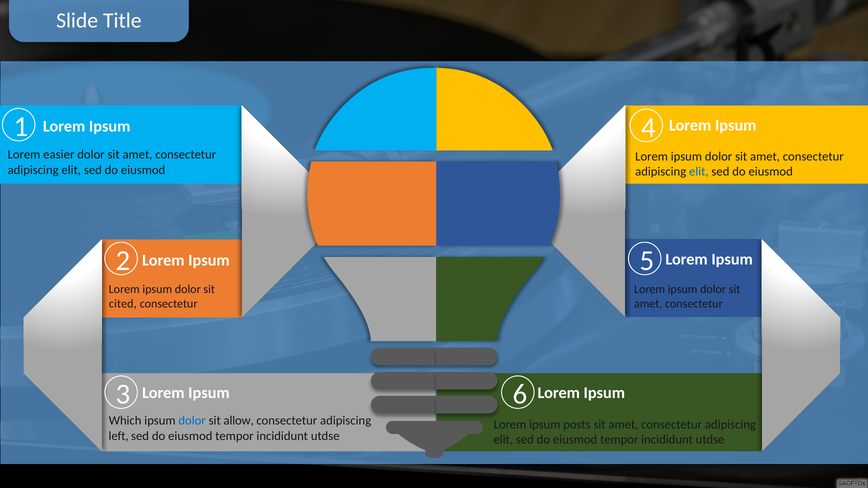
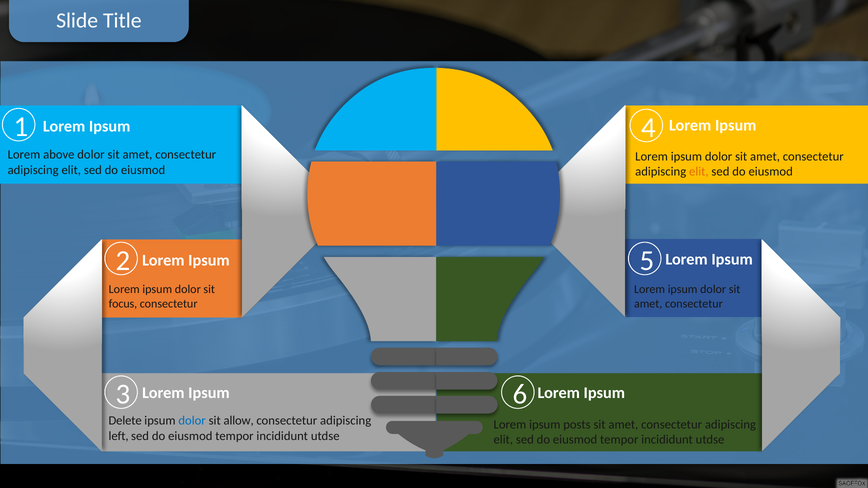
easier: easier -> above (59, 155)
elit colour: blue -> orange (699, 172)
cited: cited -> focus (123, 304)
Which: Which -> Delete (125, 421)
